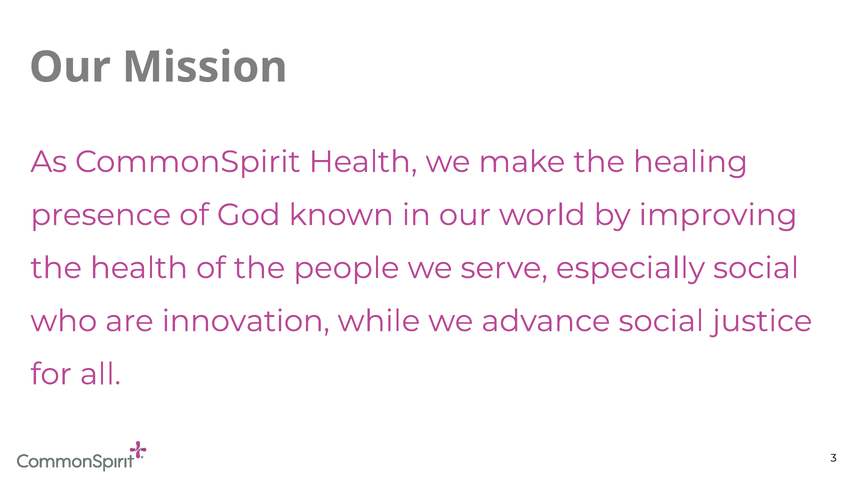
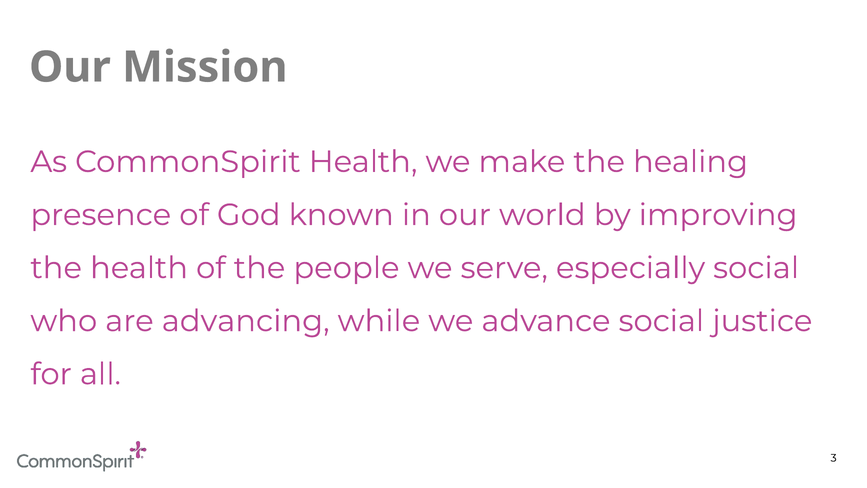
innovation: innovation -> advancing (246, 321)
